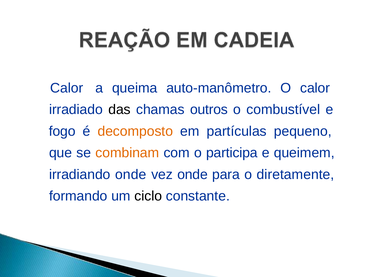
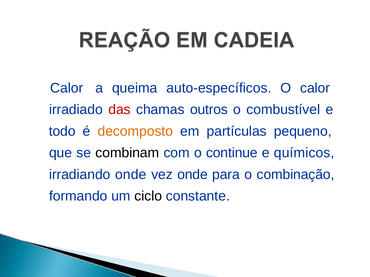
auto-manômetro: auto-manômetro -> auto-específicos (219, 88)
das colour: black -> red (119, 110)
fogo: fogo -> todo (62, 131)
combinam colour: orange -> black (127, 153)
participa: participa -> continue (232, 153)
queimem: queimem -> químicos (304, 153)
diretamente: diretamente -> combinação (296, 175)
